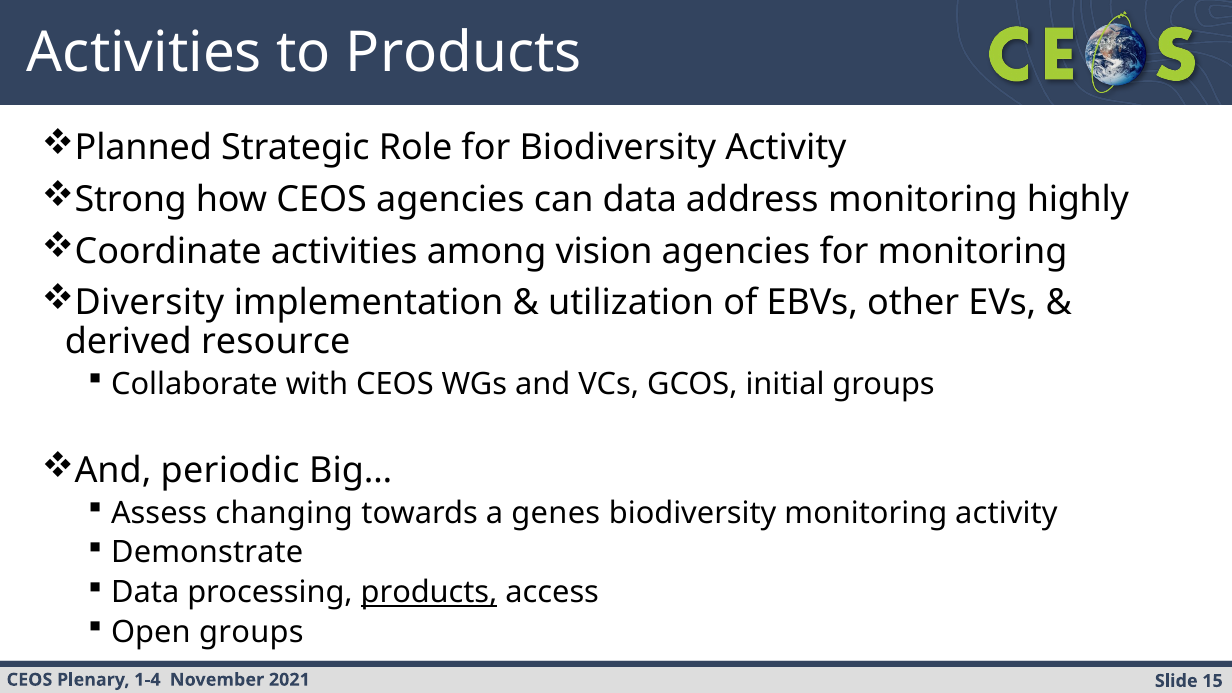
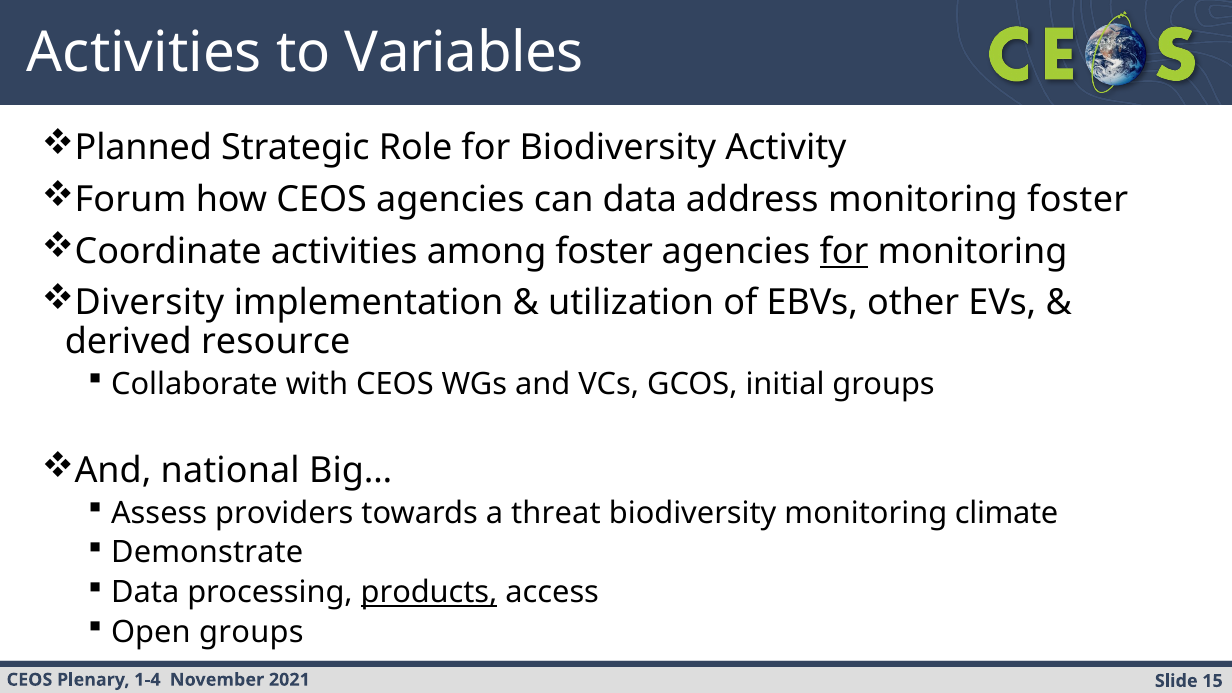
to Products: Products -> Variables (464, 52)
Strong: Strong -> Forum (131, 199)
monitoring highly: highly -> foster (1078, 199)
among vision: vision -> foster (604, 251)
for underline: none -> present (844, 251)
periodic: periodic -> national (230, 471)
changing: changing -> providers (284, 513)
genes: genes -> threat (556, 513)
monitoring activity: activity -> climate (1007, 513)
